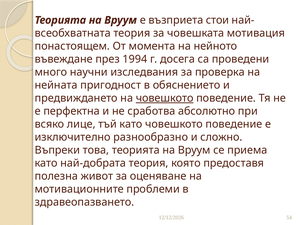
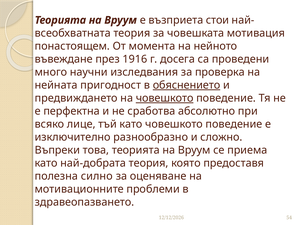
1994: 1994 -> 1916 (135, 59)
обяснението underline: none -> present (187, 85)
живот: живот -> силно (97, 175)
